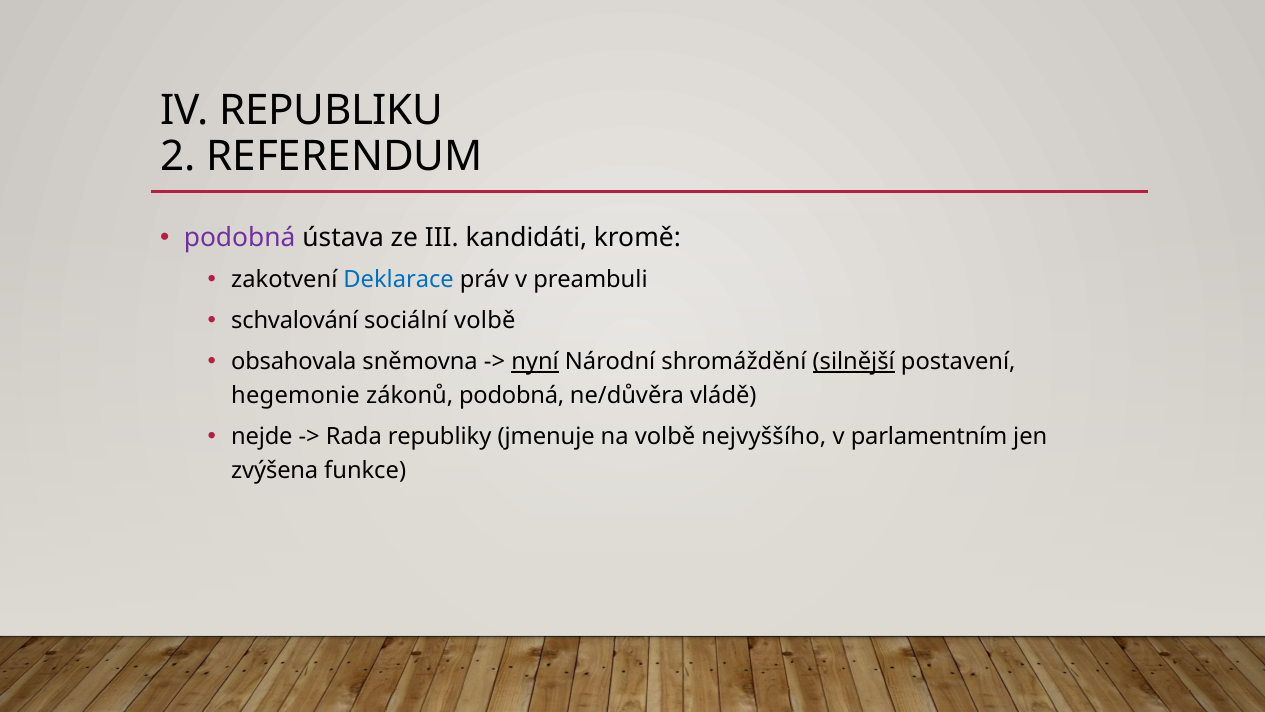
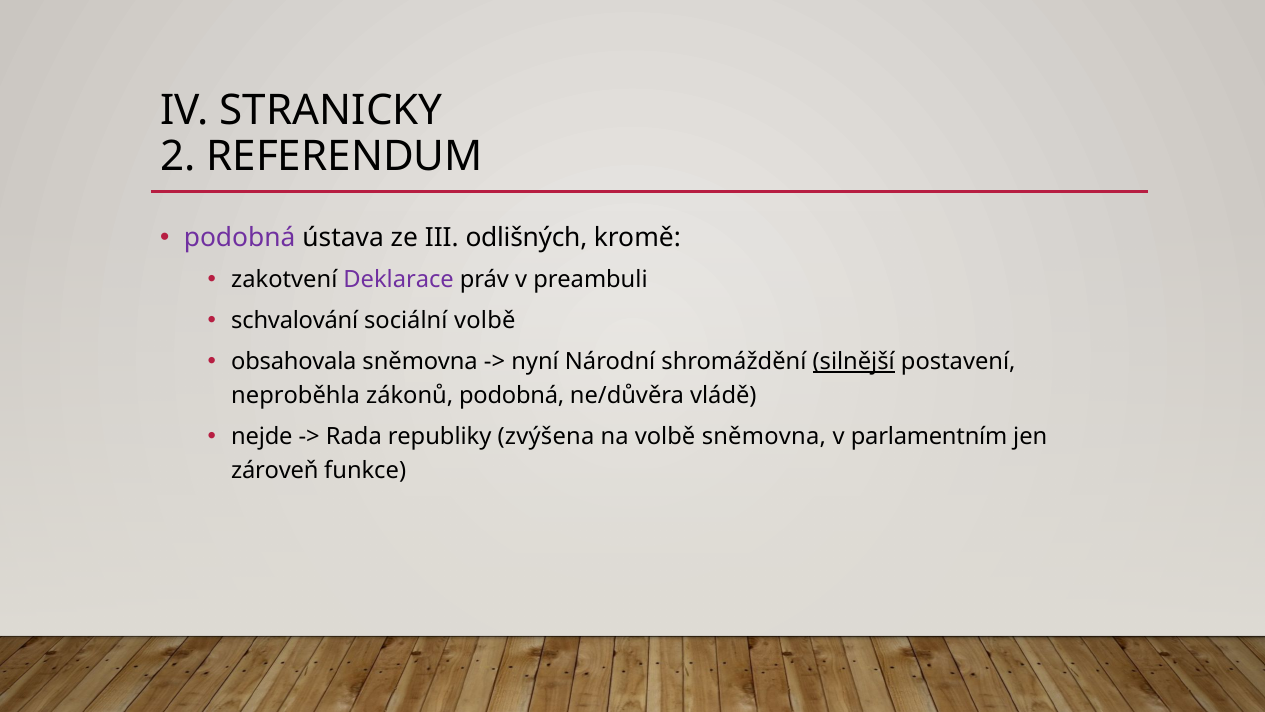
REPUBLIKU: REPUBLIKU -> STRANICKY (331, 111)
kandidáti: kandidáti -> odlišných (526, 238)
Deklarace colour: blue -> purple (399, 280)
nyní underline: present -> none (535, 361)
hegemonie: hegemonie -> neproběhla (296, 396)
jmenuje: jmenuje -> zvýšena (546, 436)
volbě nejvyššího: nejvyššího -> sněmovna (764, 436)
zvýšena: zvýšena -> zároveň (275, 470)
